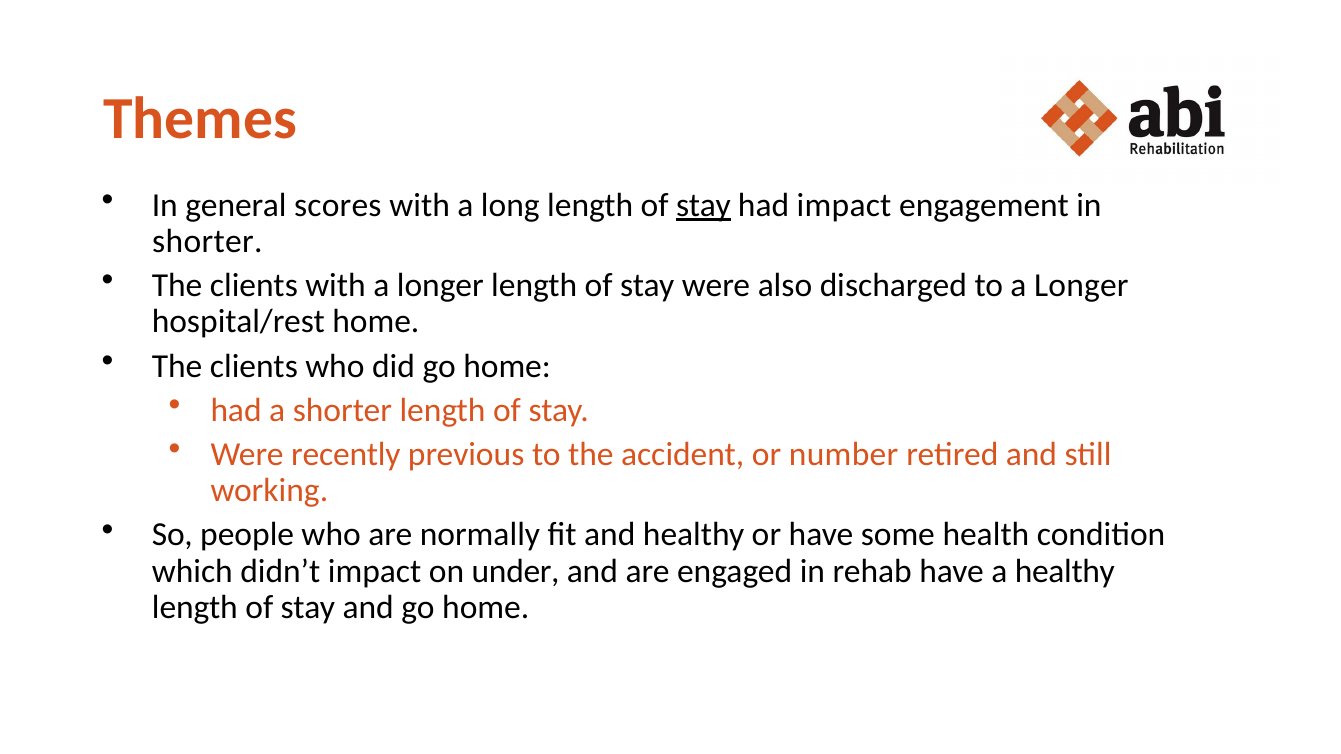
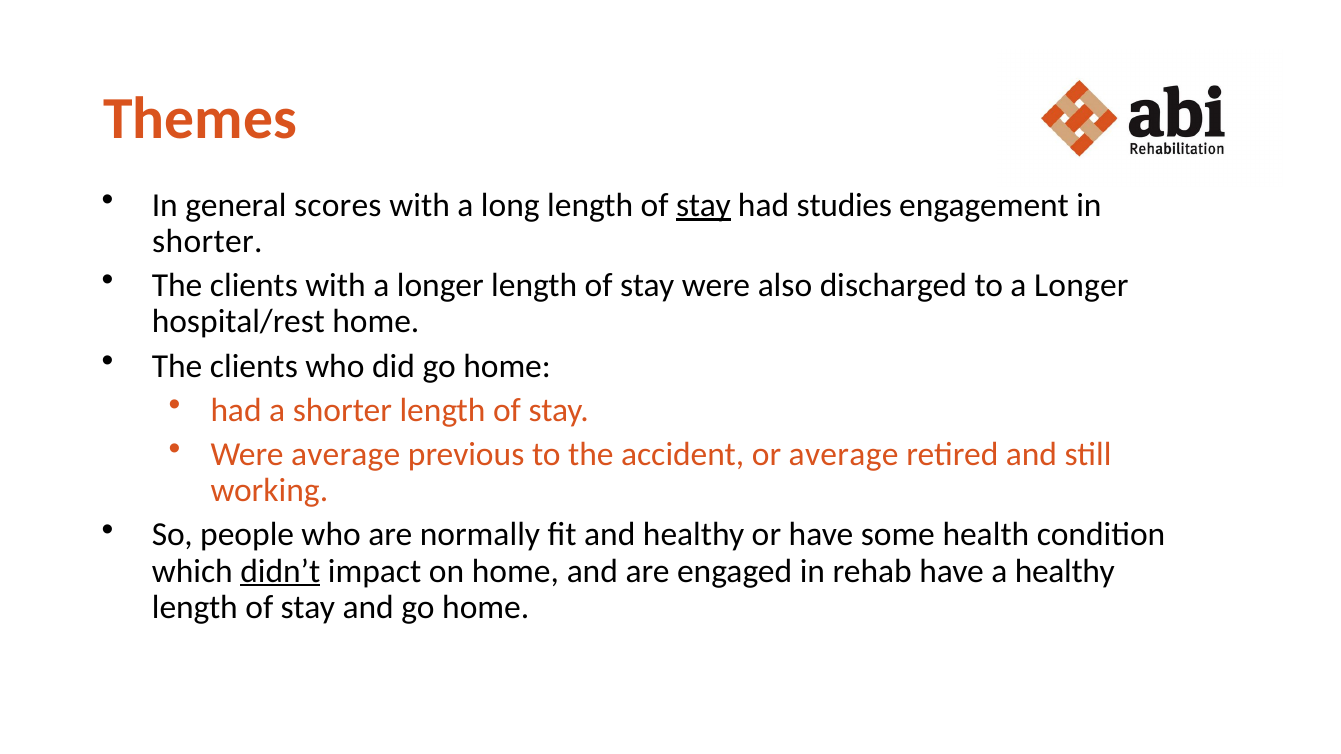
had impact: impact -> studies (844, 205)
Were recently: recently -> average (346, 455)
or number: number -> average (844, 455)
didn’t underline: none -> present (280, 571)
on under: under -> home (515, 571)
